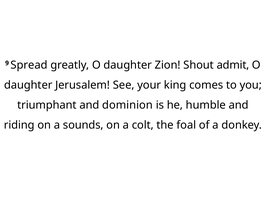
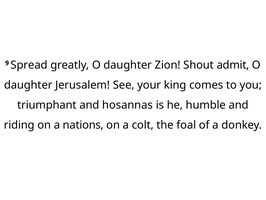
dominion: dominion -> hosannas (128, 105)
sounds: sounds -> nations (83, 125)
